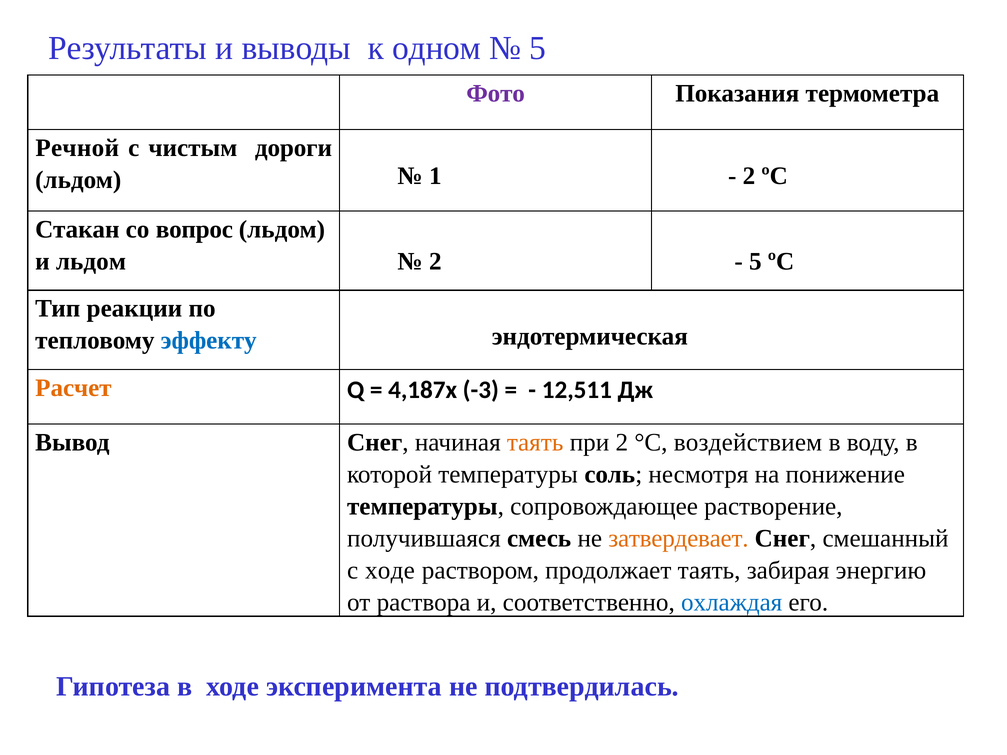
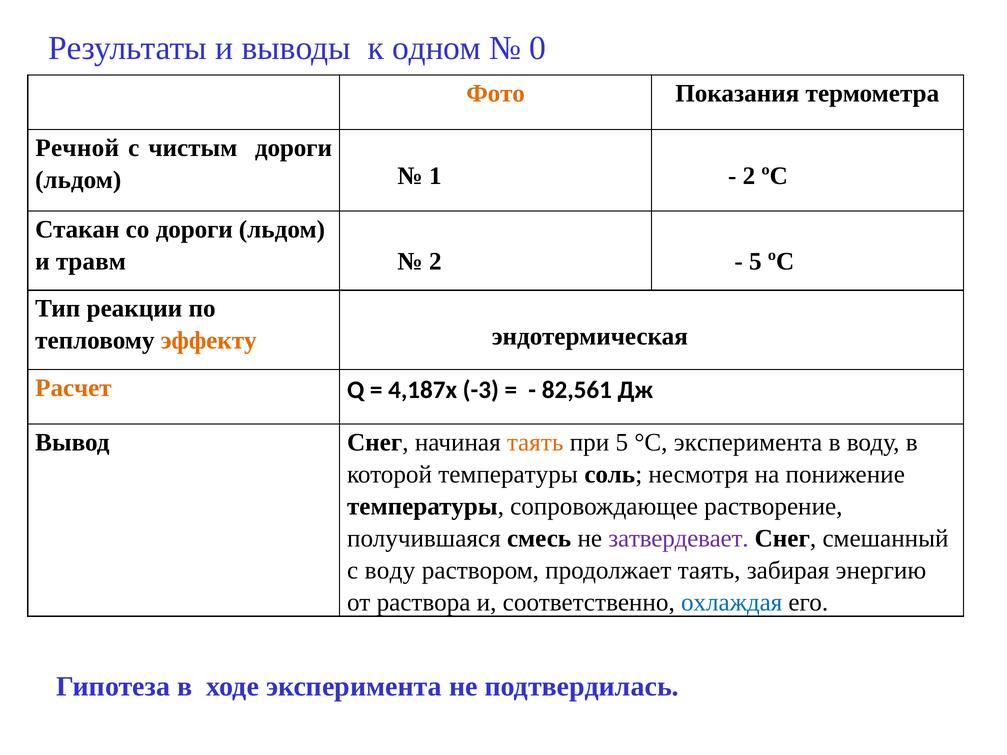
5: 5 -> 0 (538, 48)
Фото colour: purple -> orange (496, 93)
со вопрос: вопрос -> дороги (194, 229)
и льдом: льдом -> травм (91, 261)
эффекту colour: blue -> orange (209, 341)
12,511: 12,511 -> 82,561 (577, 390)
при 2: 2 -> 5 (622, 443)
°С воздействием: воздействием -> эксперимента (748, 443)
затвердевает colour: orange -> purple (678, 539)
с ходе: ходе -> воду (390, 571)
